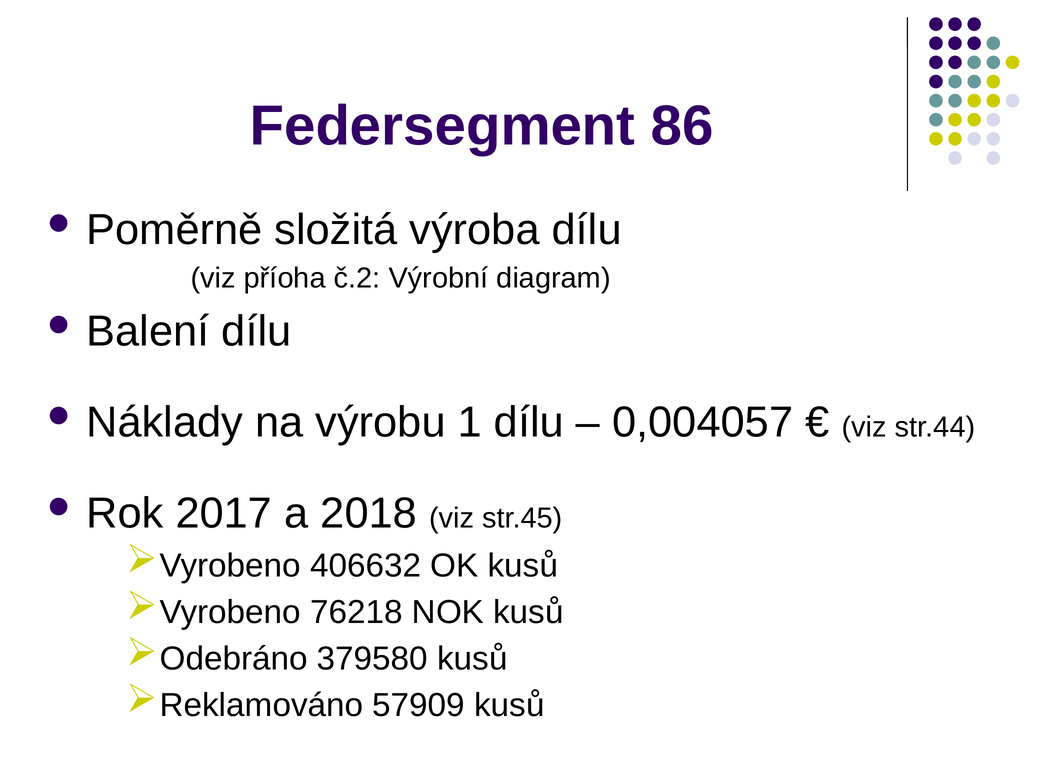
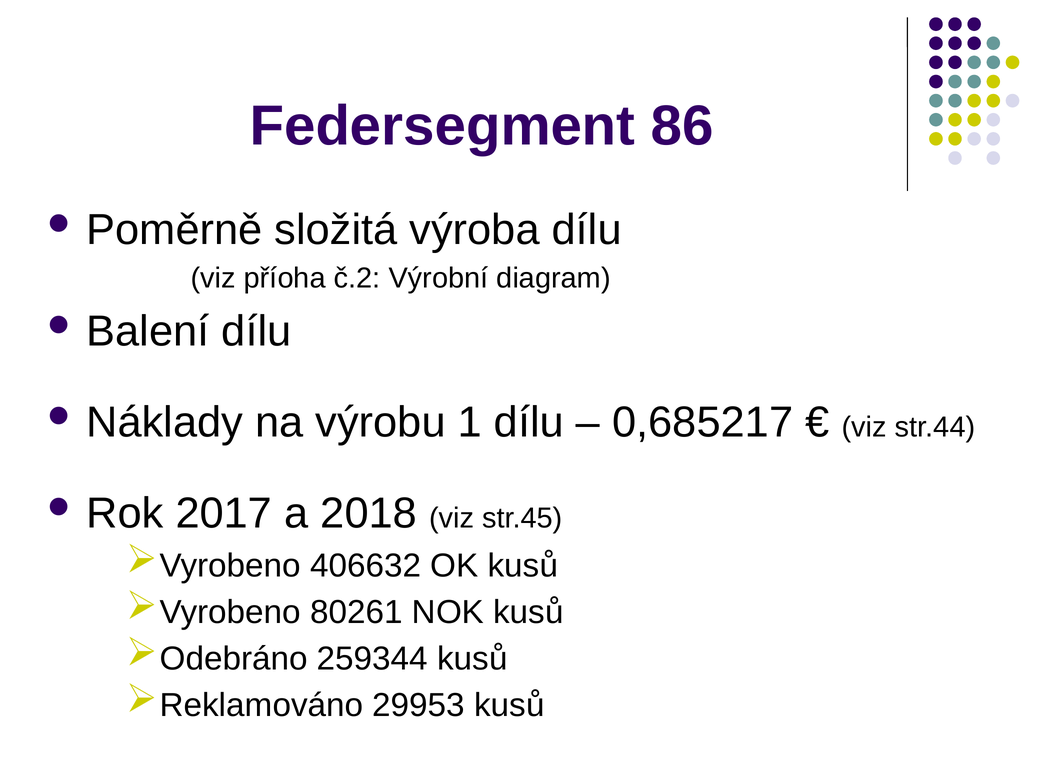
0,004057: 0,004057 -> 0,685217 (703, 423)
76218: 76218 -> 80261 (356, 612)
379580: 379580 -> 259344 (372, 659)
57909: 57909 -> 29953 (419, 706)
